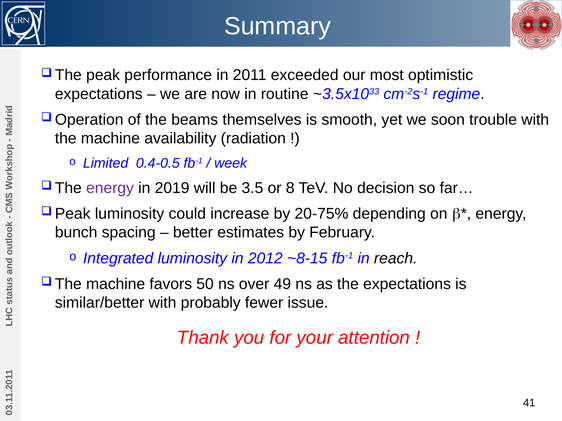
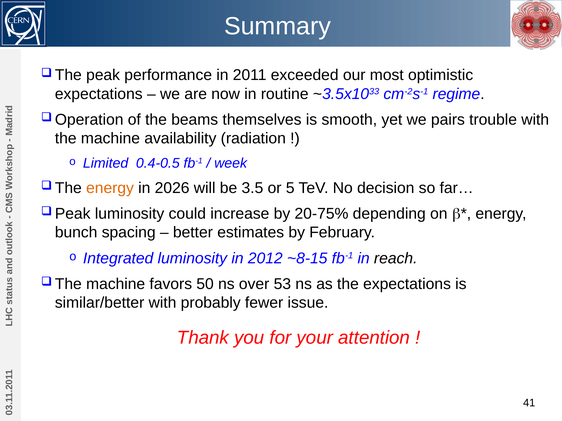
soon: soon -> pairs (448, 120)
energy colour: purple -> orange (110, 188)
2019: 2019 -> 2026 (172, 188)
8: 8 -> 5 (290, 188)
49: 49 -> 53 (282, 284)
